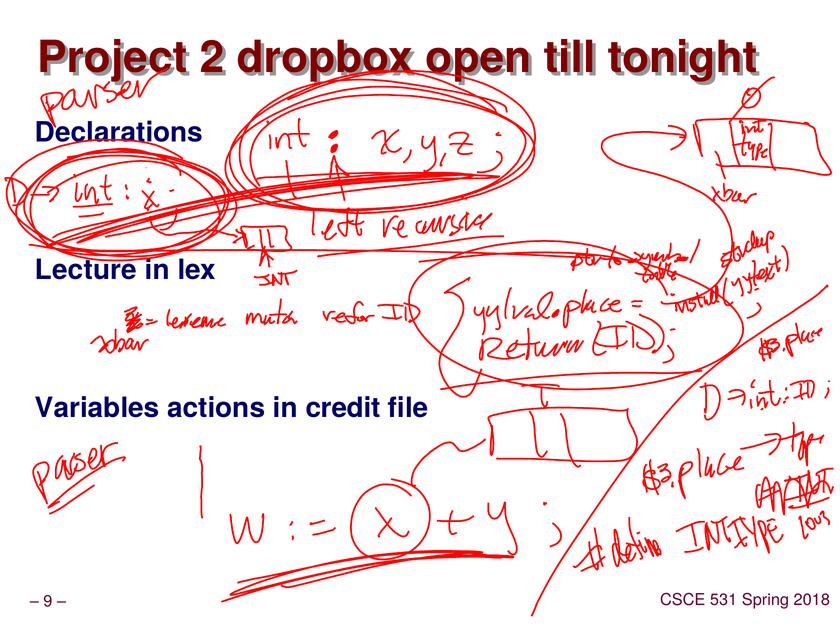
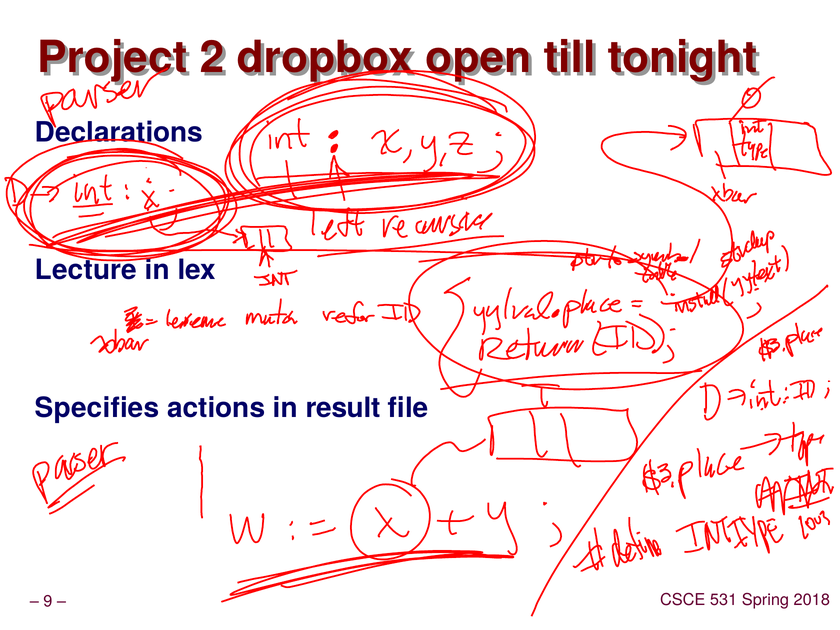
Variables: Variables -> Specifies (97, 408)
credit: credit -> result (343, 408)
